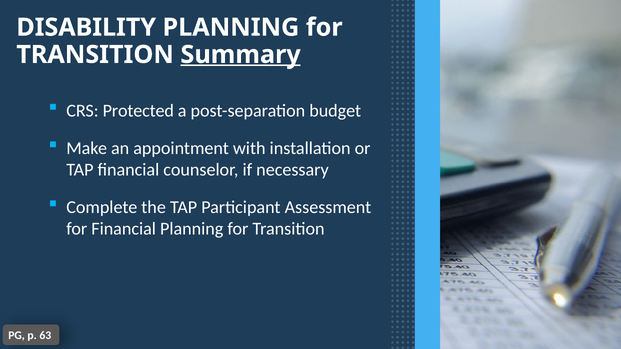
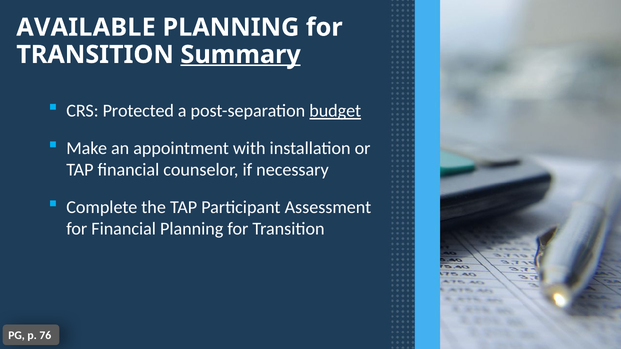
DISABILITY: DISABILITY -> AVAILABLE (86, 27)
budget underline: none -> present (335, 111)
63: 63 -> 76 (45, 336)
